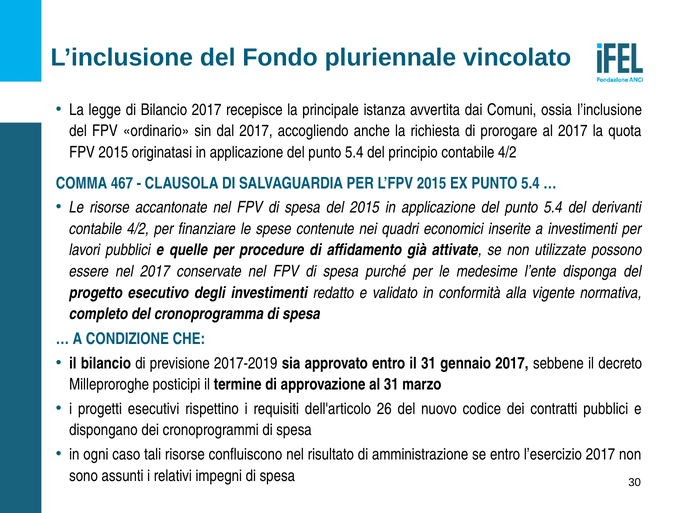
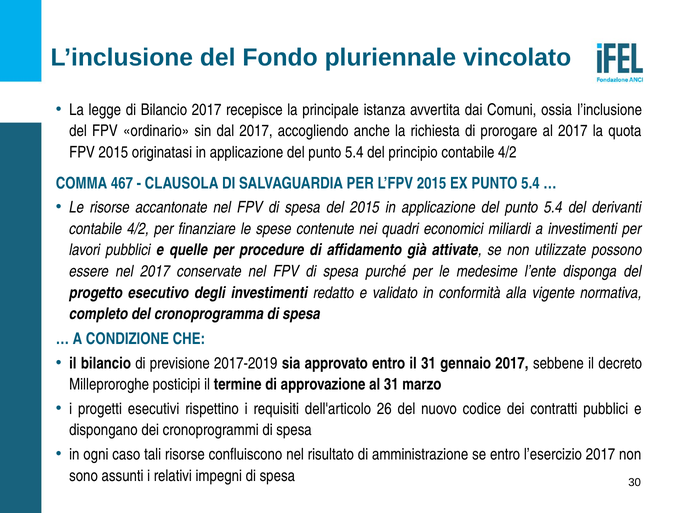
inserite: inserite -> miliardi (510, 228)
